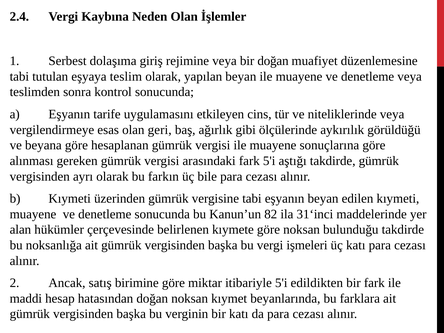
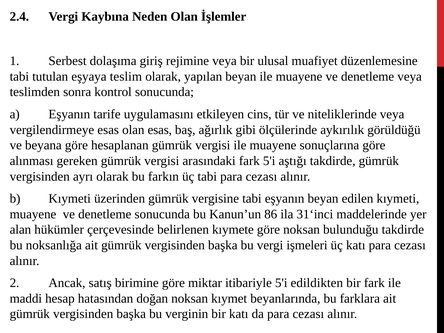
bir doğan: doğan -> ulusal (273, 61)
olan geri: geri -> esas (160, 130)
üç bile: bile -> tabi (207, 176)
82: 82 -> 86 (271, 214)
